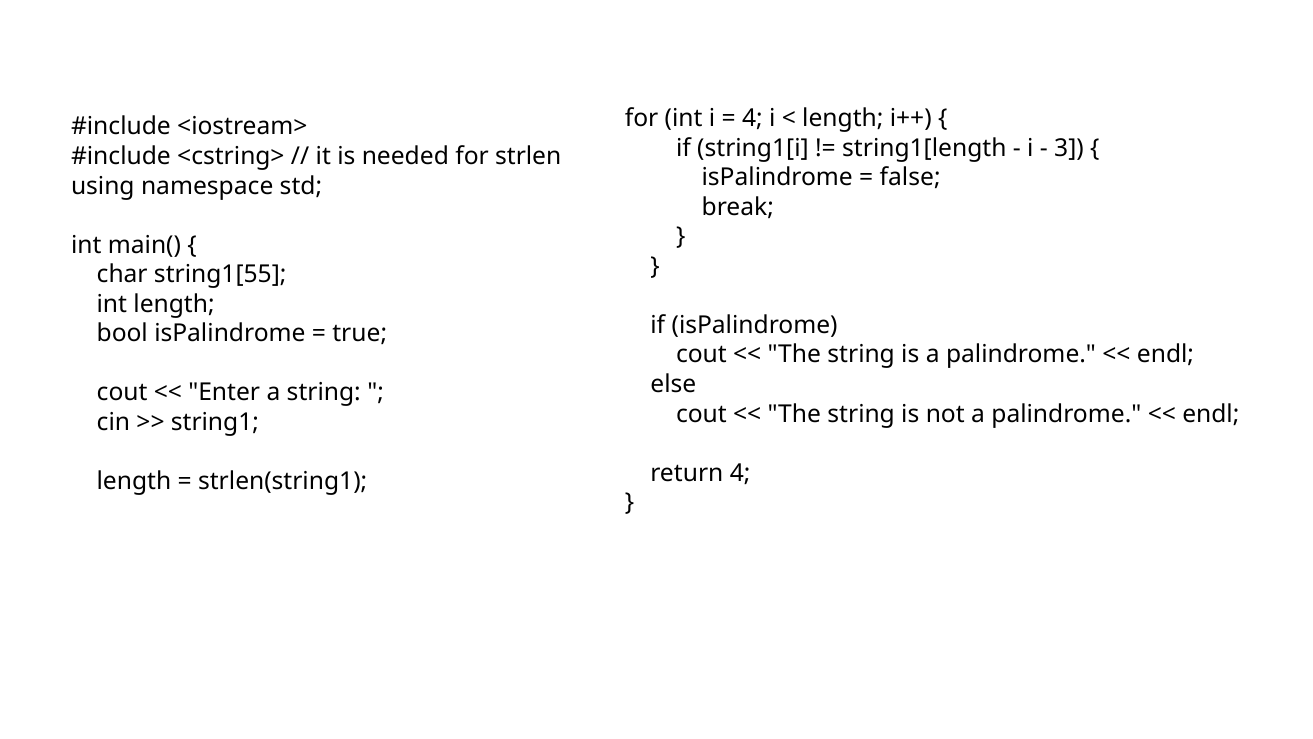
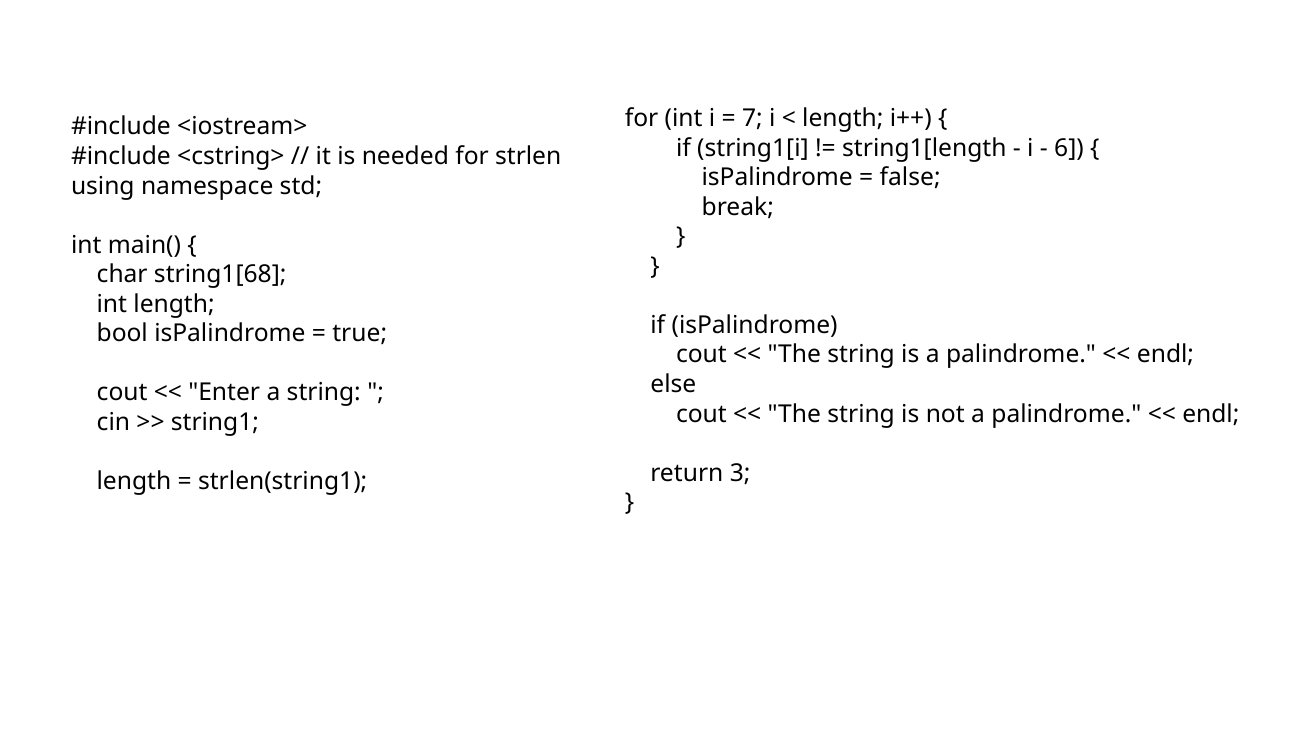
4: 4 -> 7 (752, 118)
3: 3 -> 6 (1069, 148)
string1[55: string1[55 -> string1[68 (220, 274)
return 4: 4 -> 3 (740, 473)
